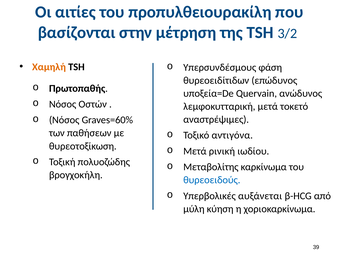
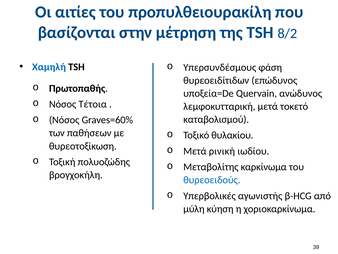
3/2: 3/2 -> 8/2 (287, 33)
Χαμηλή colour: orange -> blue (49, 67)
Οστών: Οστών -> Τέτοια (93, 104)
αναστρέψιμες: αναστρέψιμες -> καταβολισμού (216, 119)
αντιγόνα: αντιγόνα -> θυλακίου (232, 135)
αυξάνεται: αυξάνεται -> αγωνιστής (260, 196)
